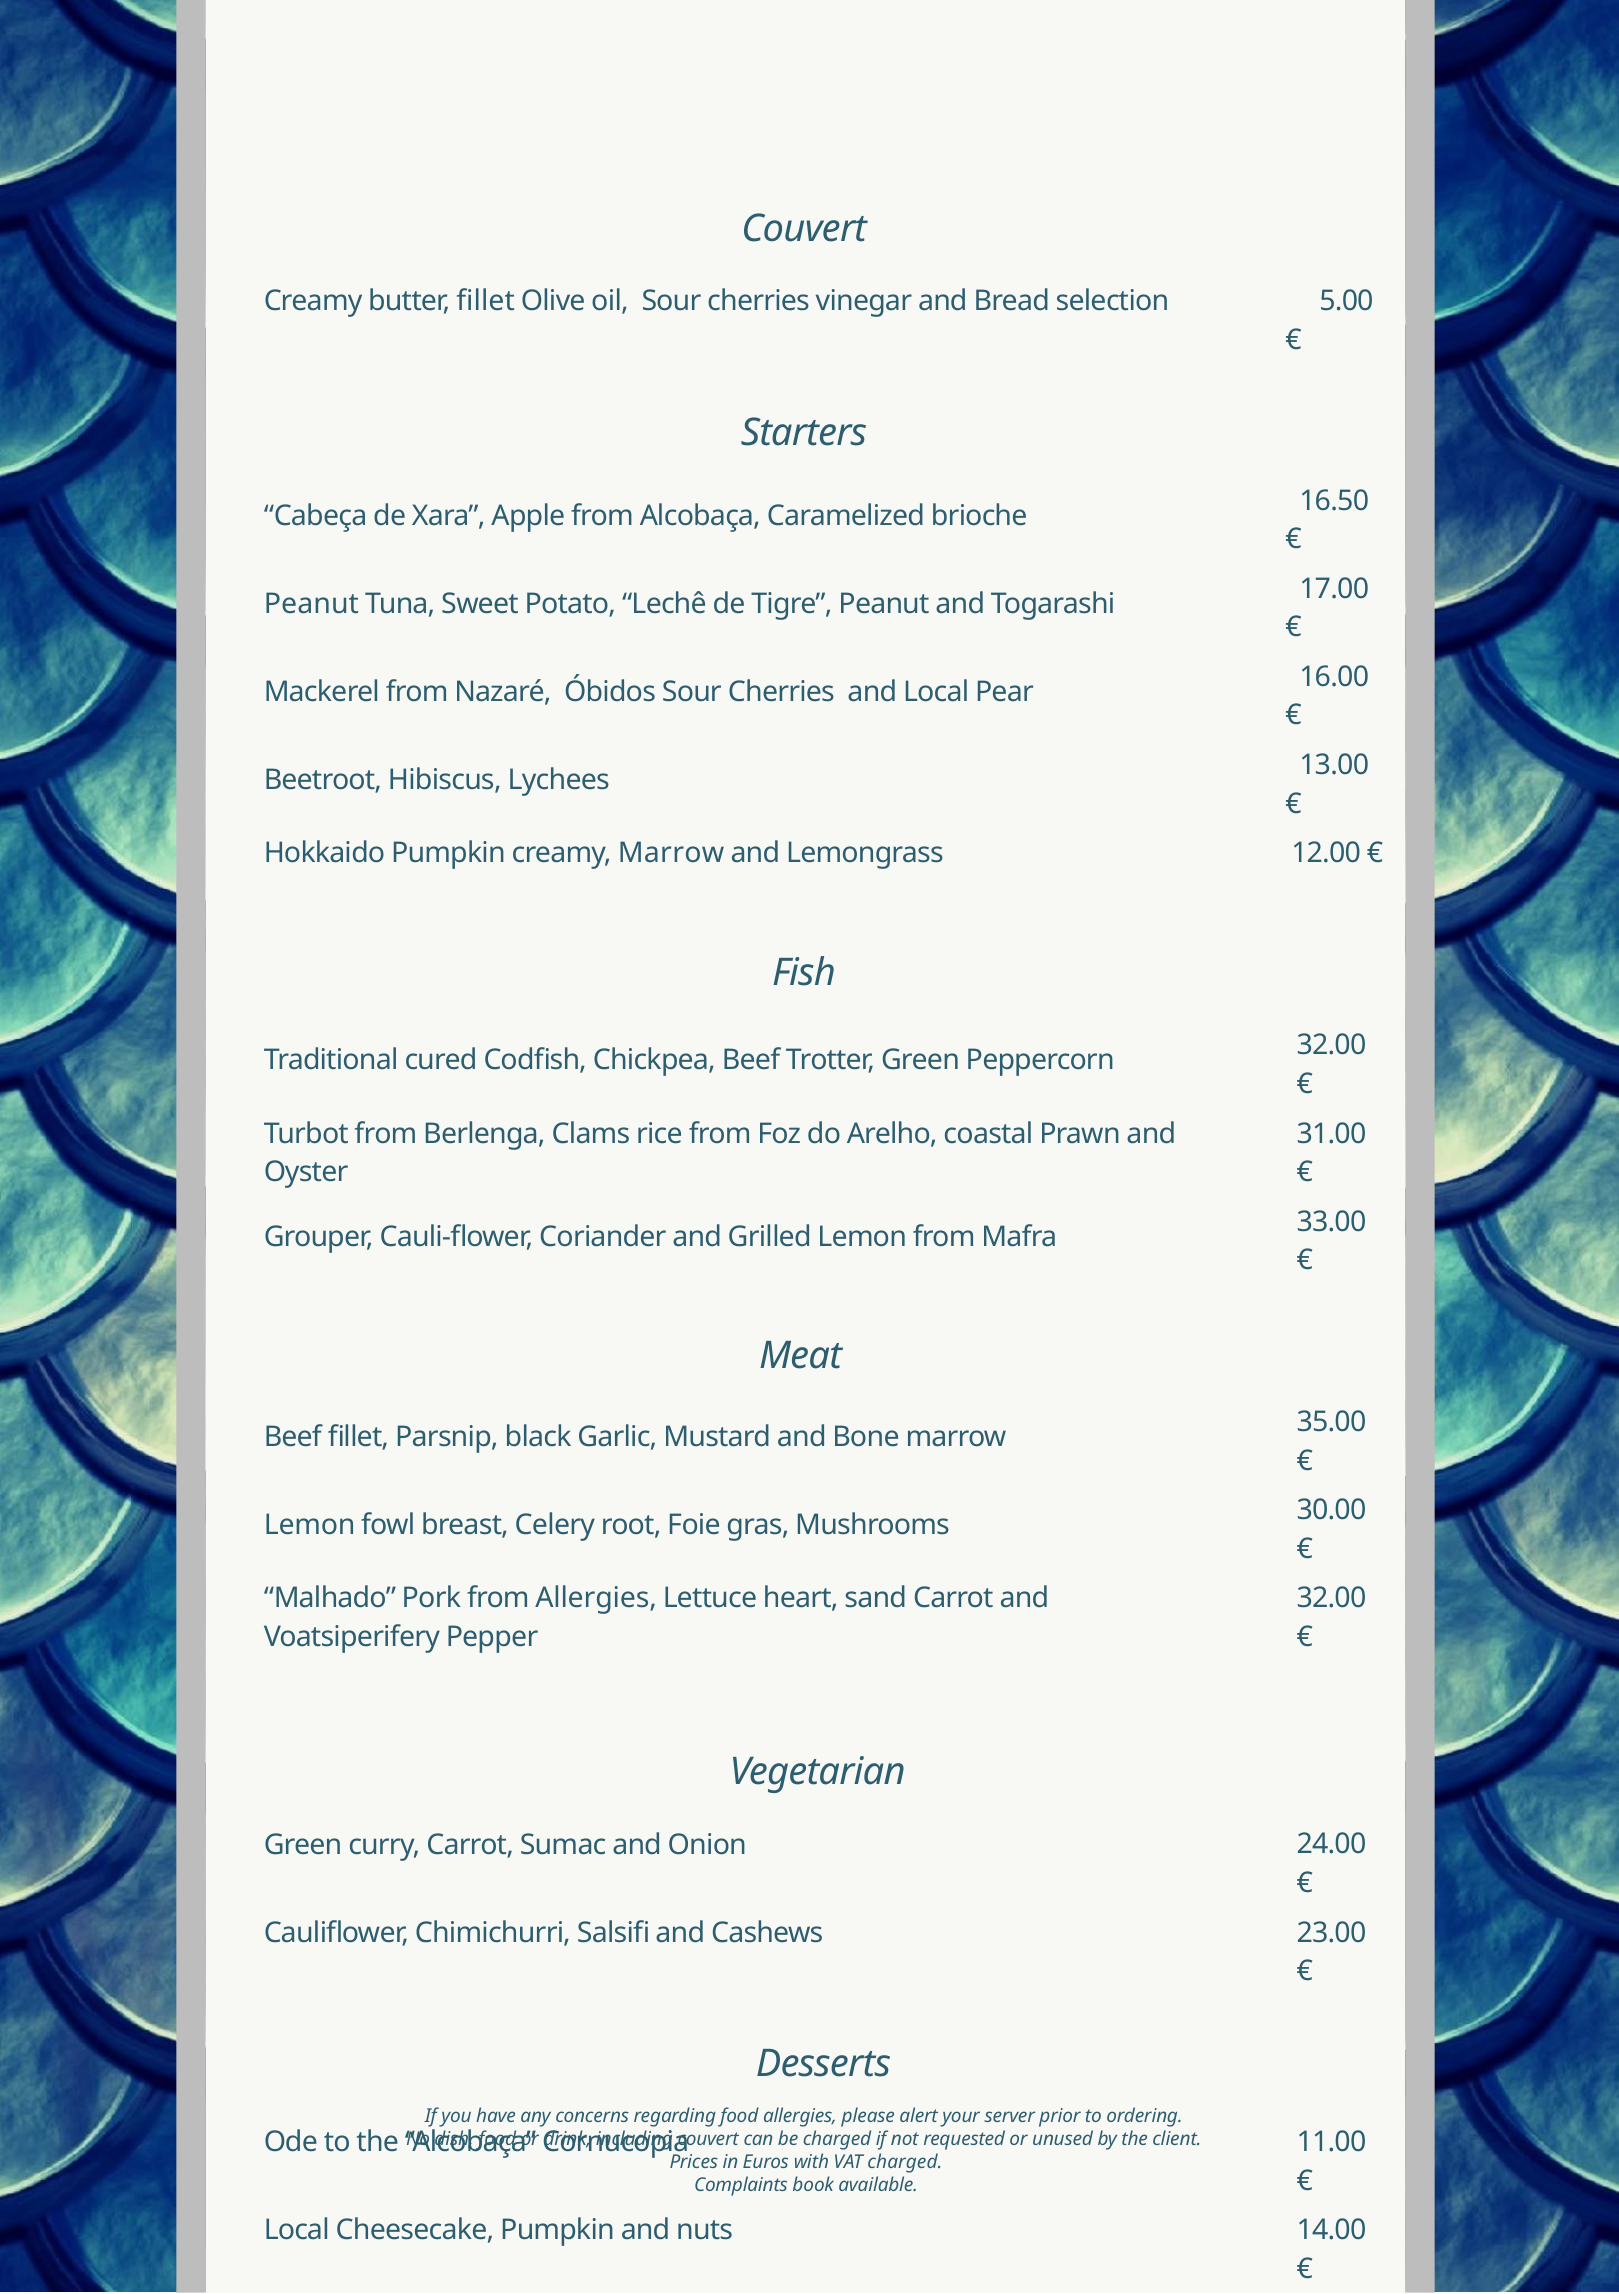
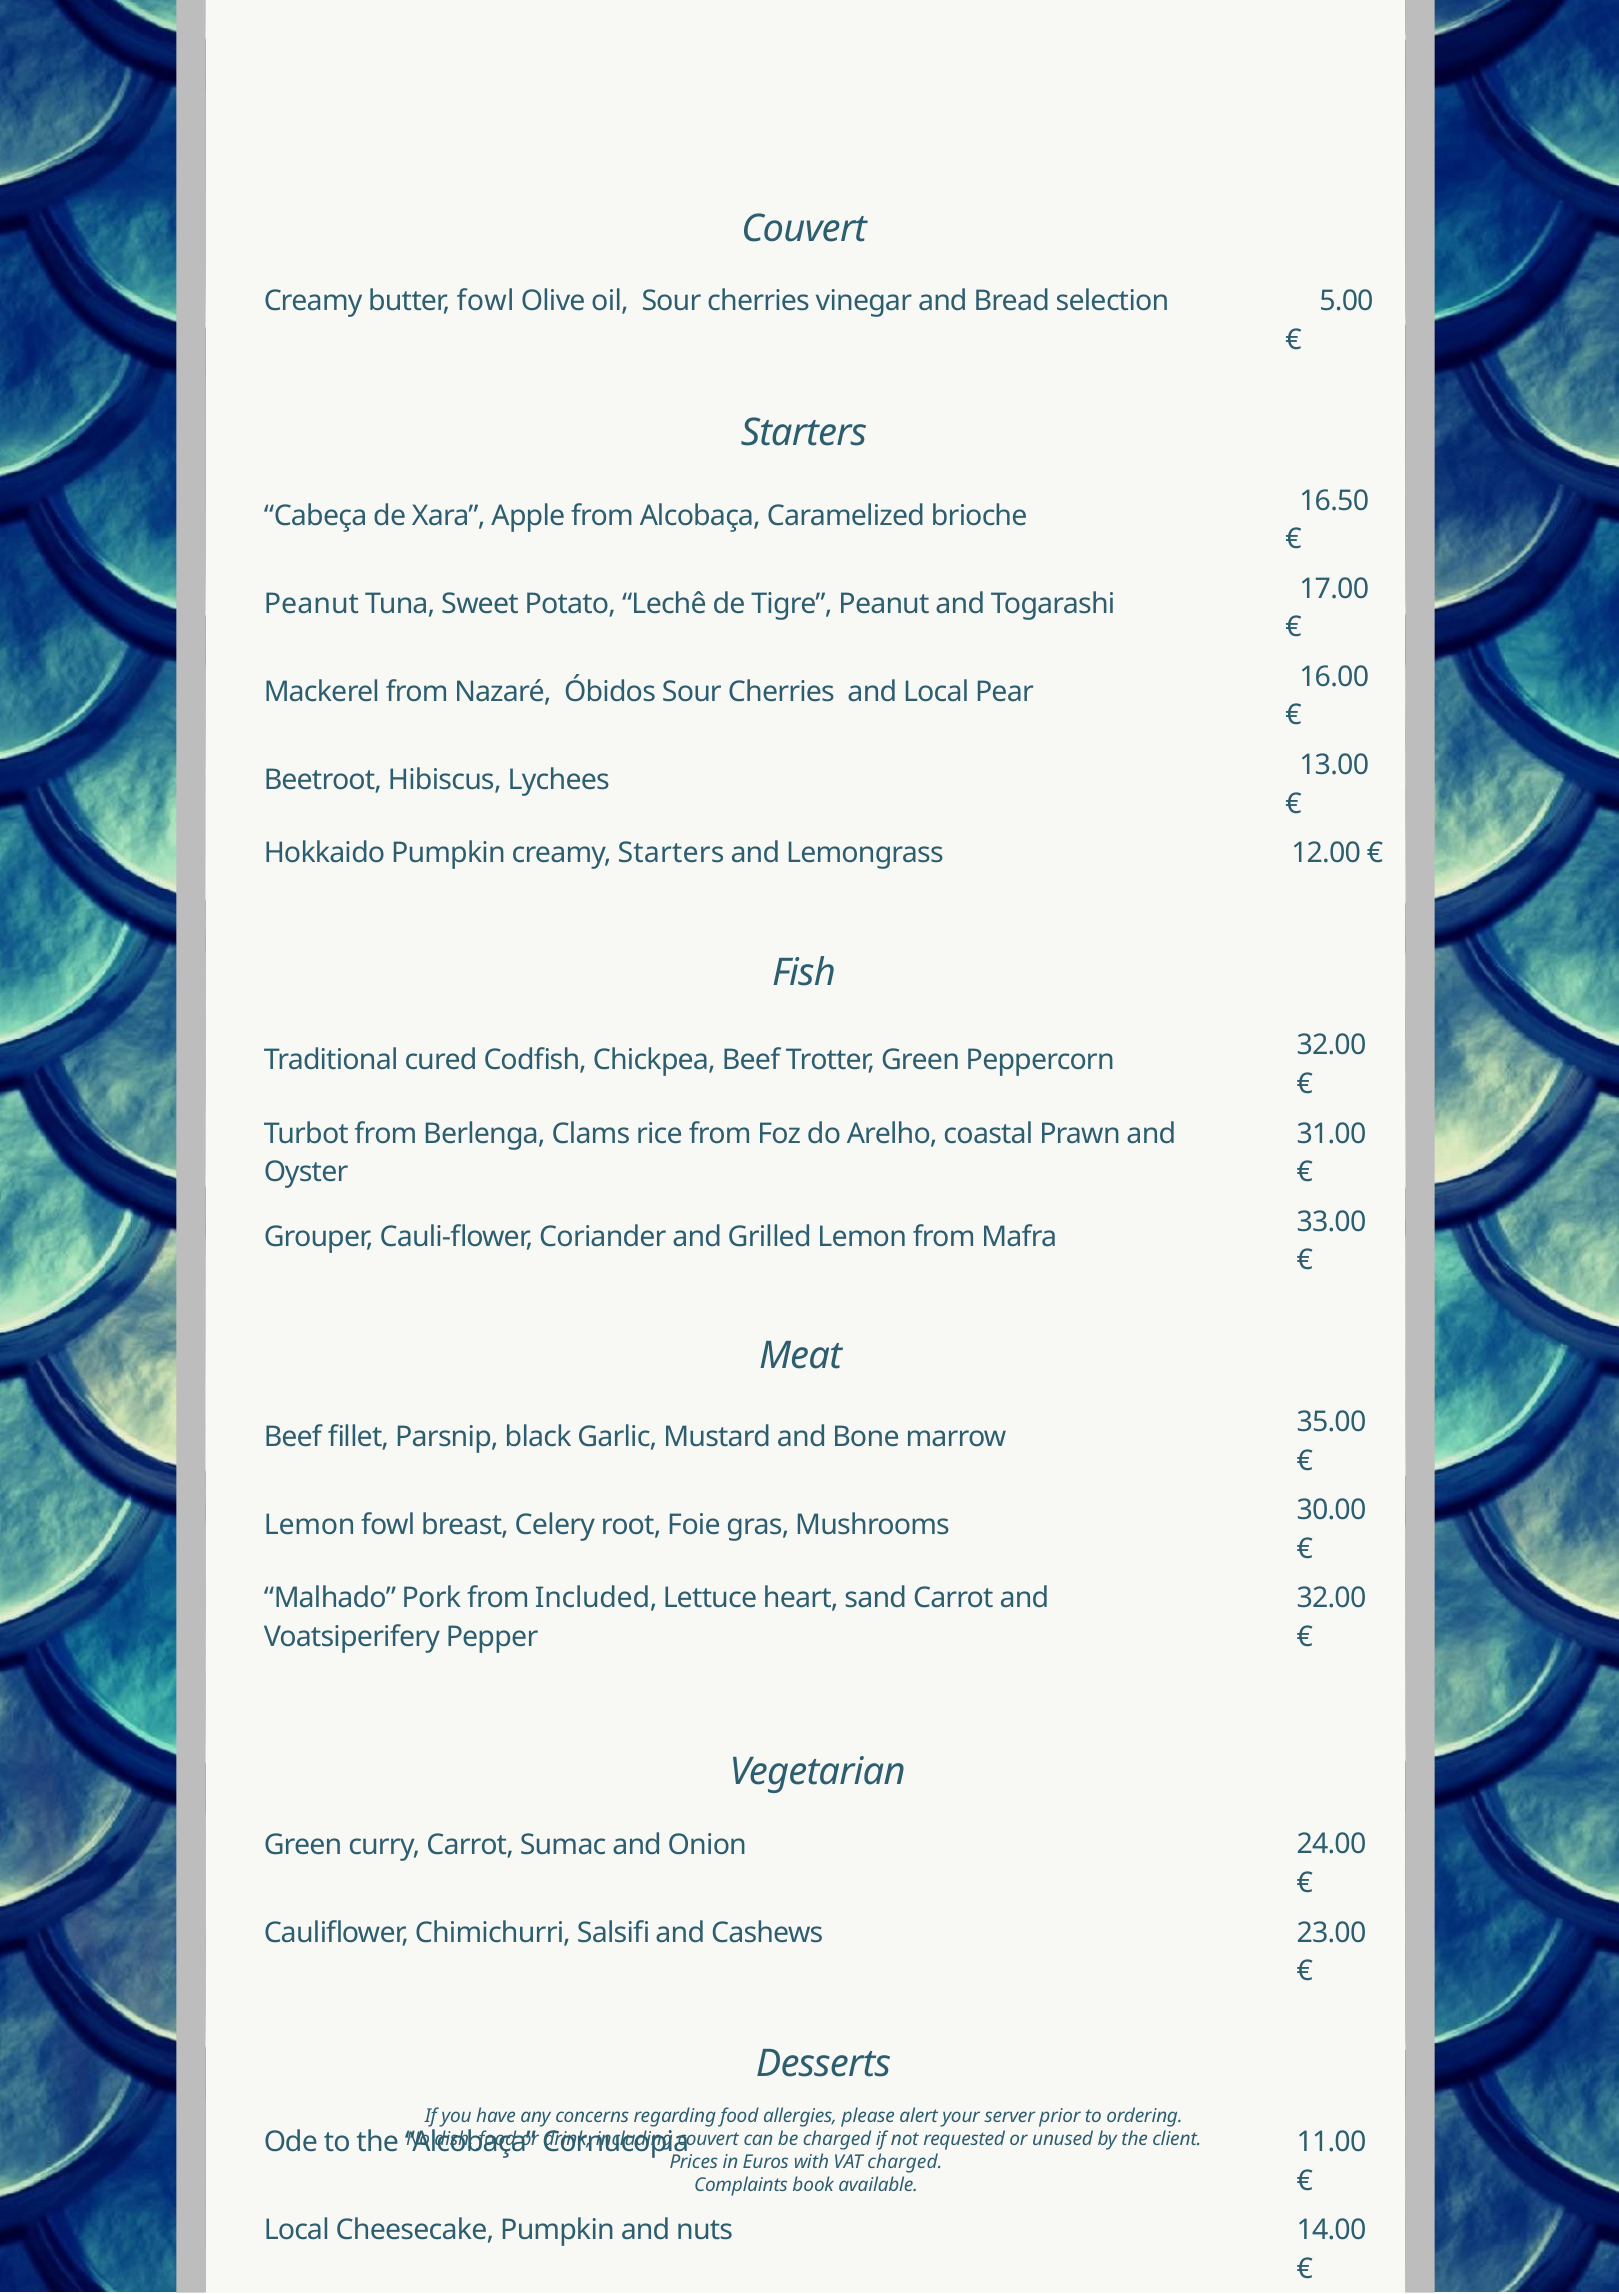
butter fillet: fillet -> fowl (486, 301)
creamy Marrow: Marrow -> Starters (671, 853)
from Allergies: Allergies -> Included (596, 1598)
